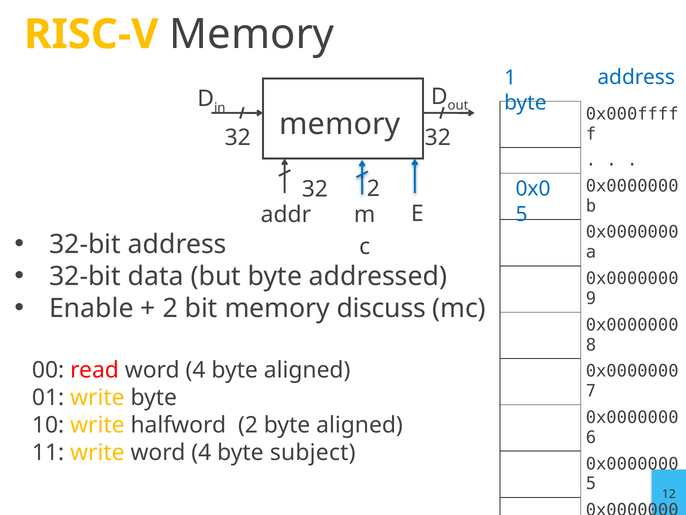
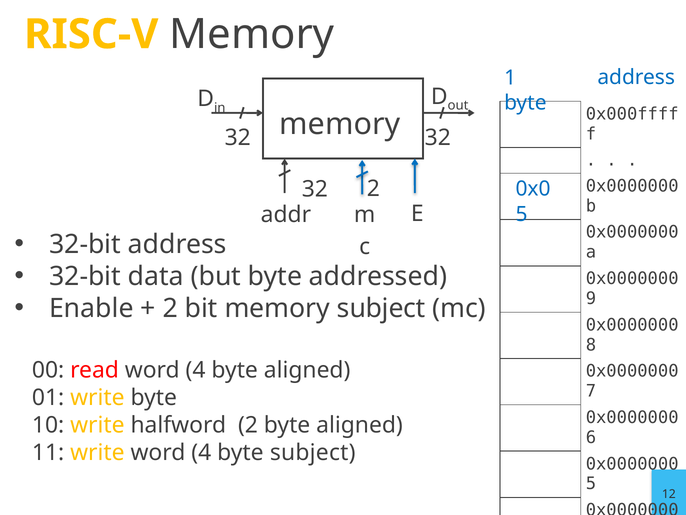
memory discuss: discuss -> subject (381, 308)
